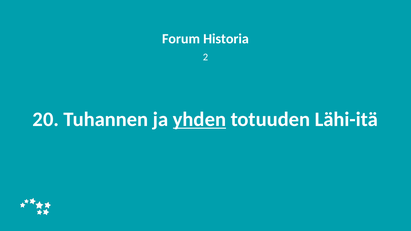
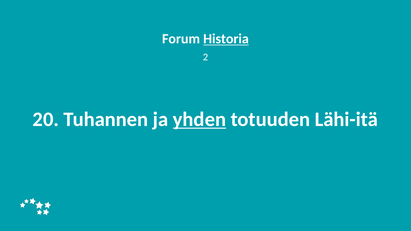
Historia underline: none -> present (226, 39)
